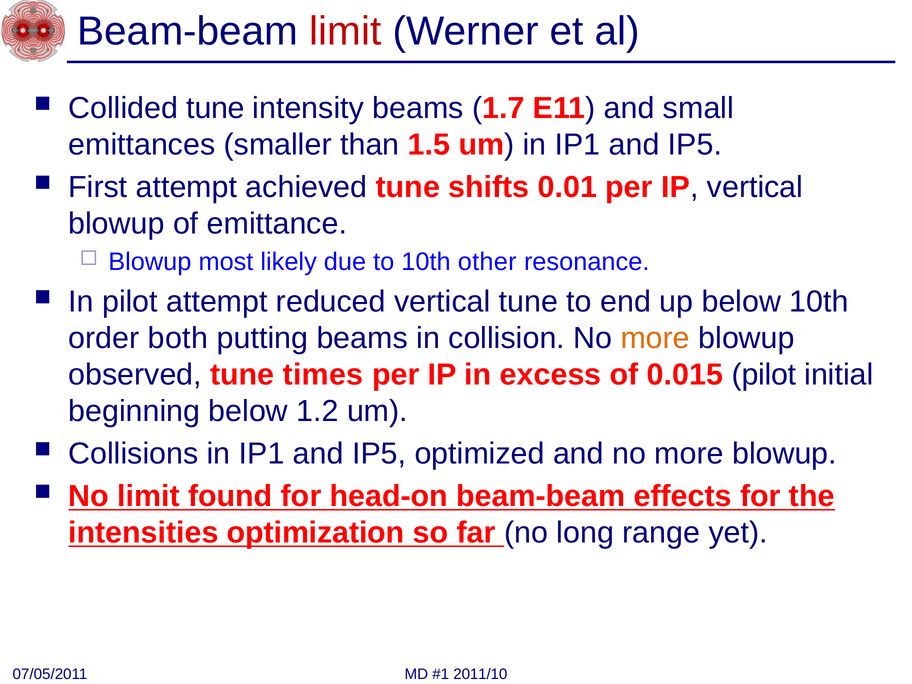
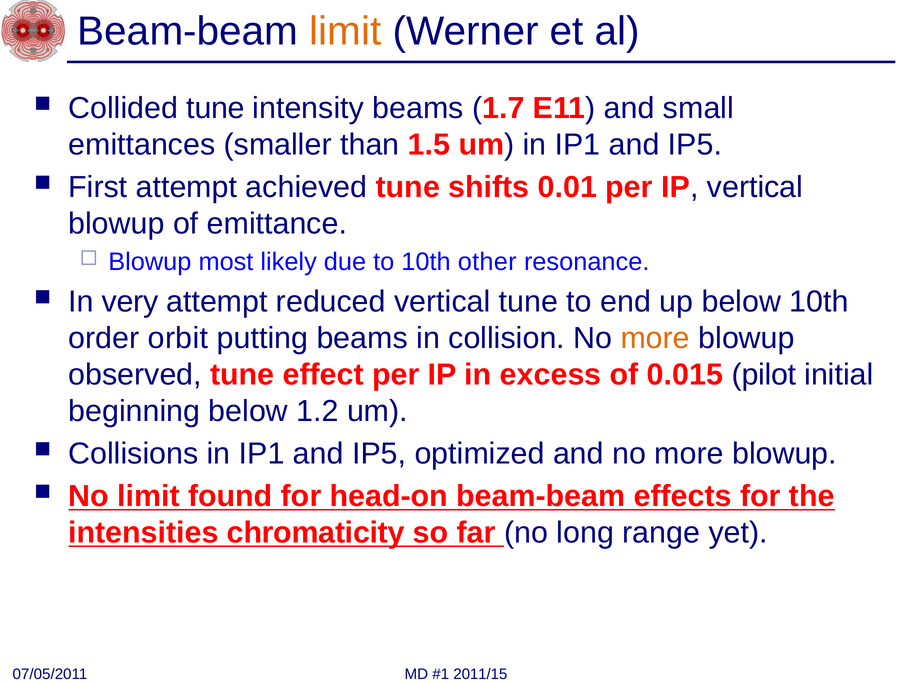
limit colour: red -> orange (345, 31)
In pilot: pilot -> very (130, 302)
both: both -> orbit (178, 338)
times: times -> effect (323, 375)
optimization: optimization -> chromaticity (316, 533)
2011/10: 2011/10 -> 2011/15 (480, 674)
